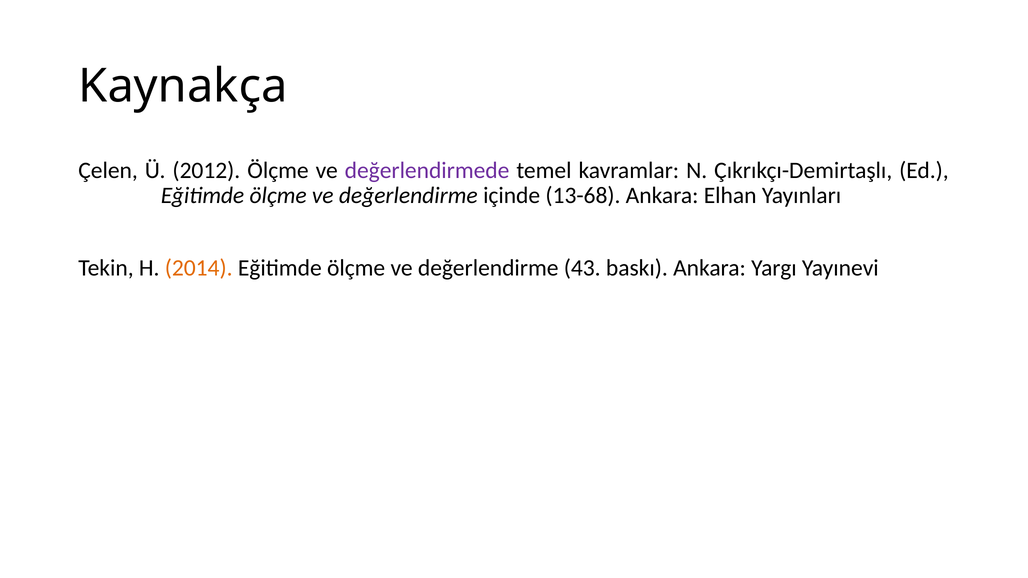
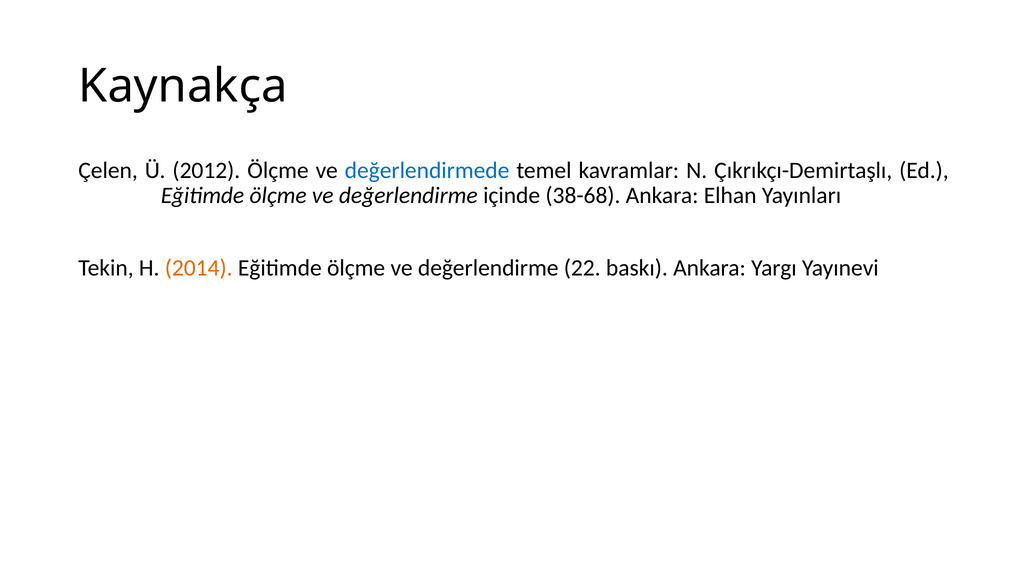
değerlendirmede colour: purple -> blue (427, 170)
13-68: 13-68 -> 38-68 (583, 196)
43: 43 -> 22 (582, 268)
